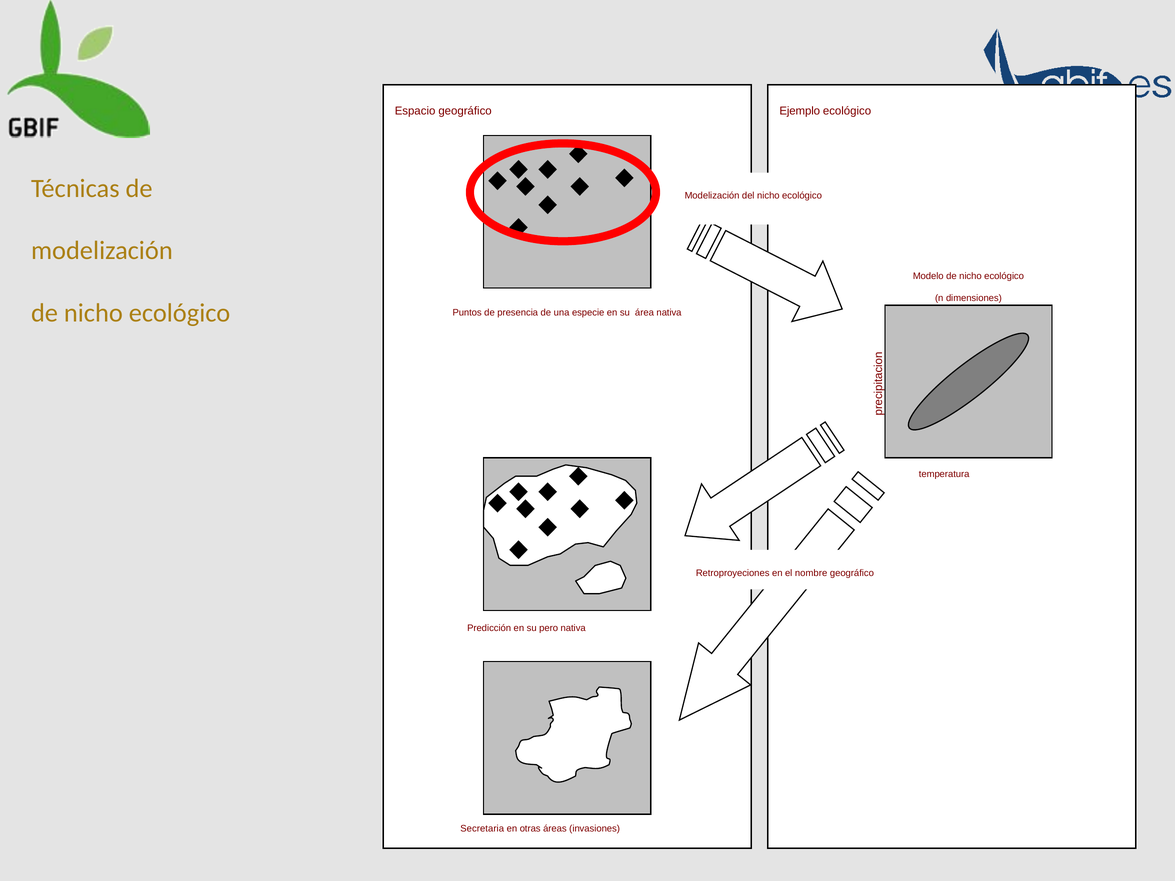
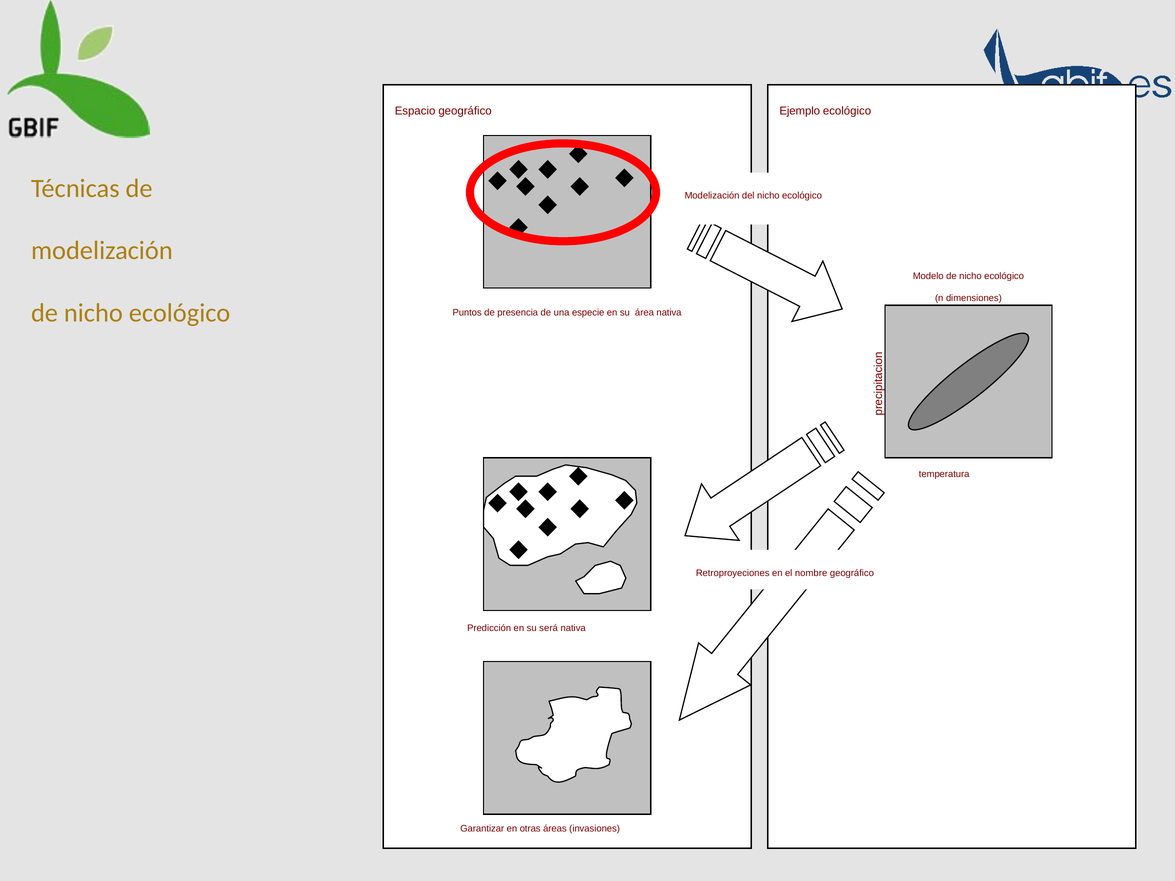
pero: pero -> será (549, 628)
Secretaria: Secretaria -> Garantizar (482, 829)
